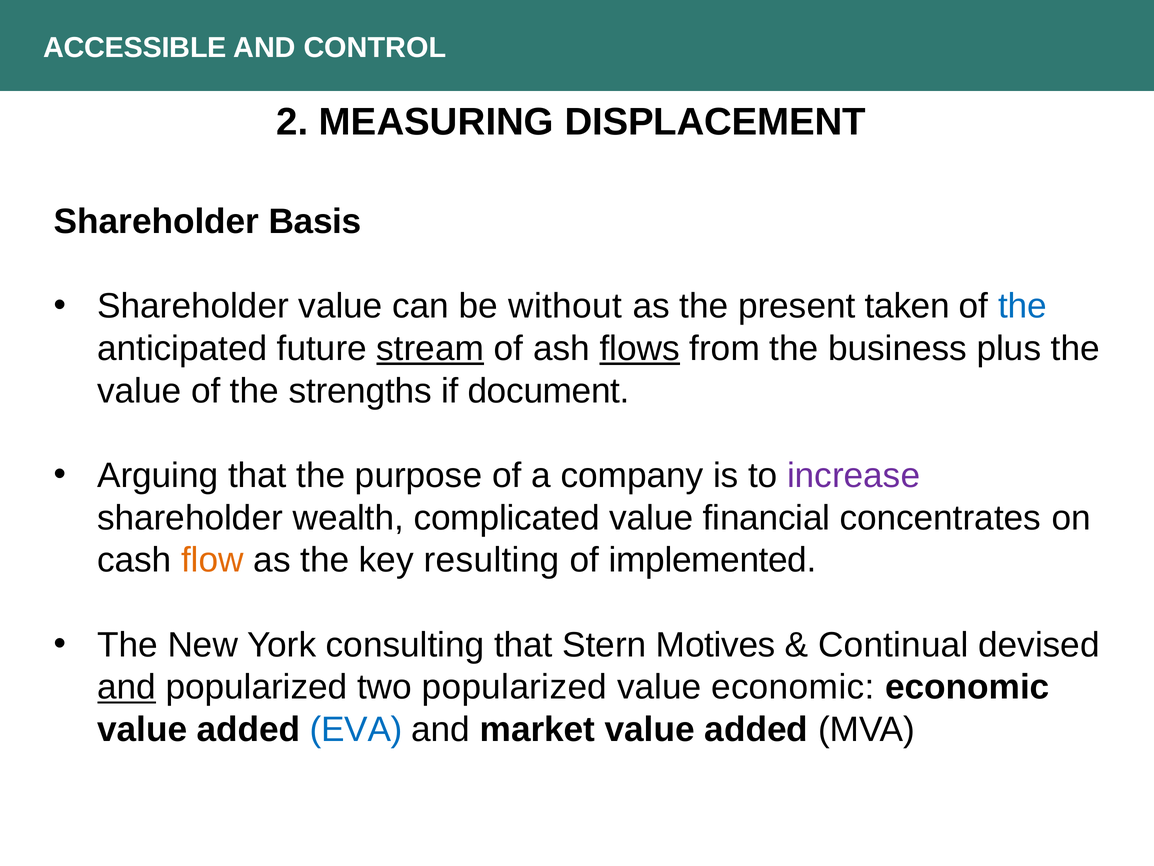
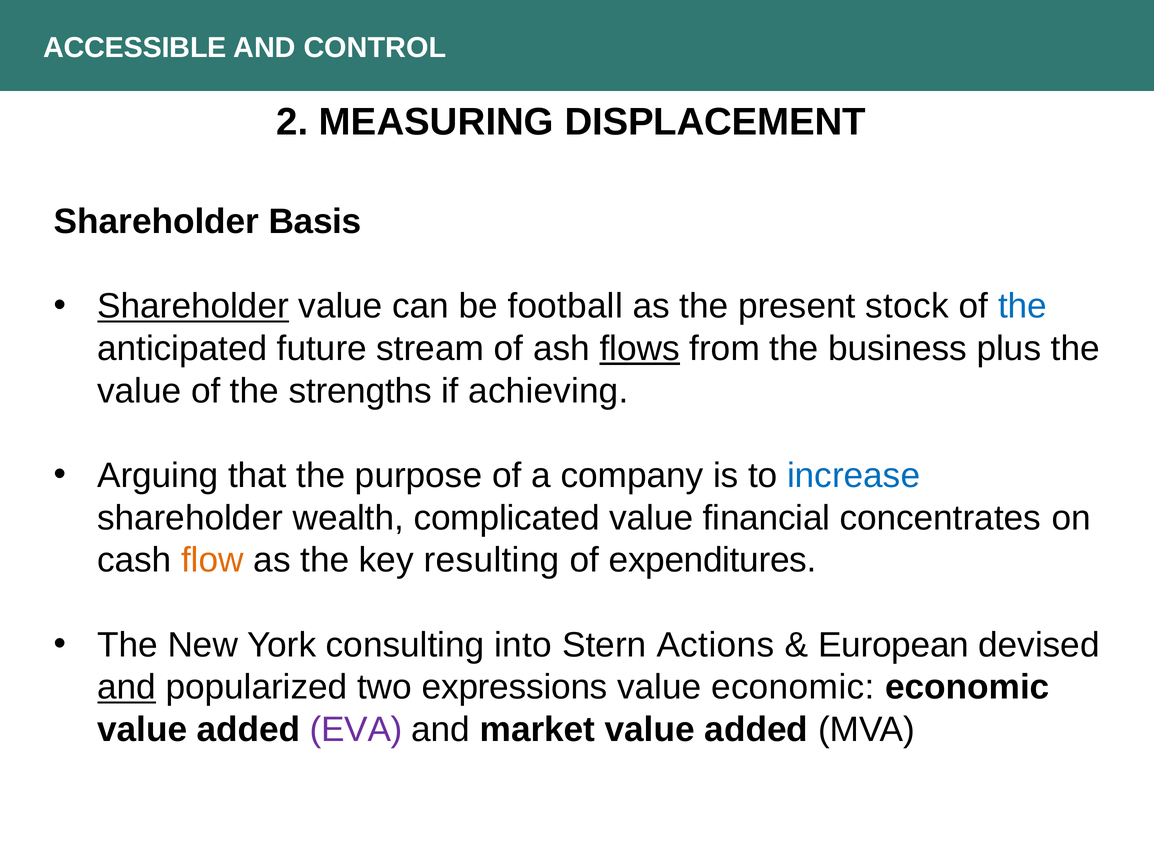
Shareholder underline: none -> present (193, 306)
without: without -> football (565, 306)
taken: taken -> stock (907, 306)
stream underline: present -> none (430, 348)
document: document -> achieving (548, 391)
increase colour: purple -> blue (854, 475)
implemented: implemented -> expenditures (713, 560)
consulting that: that -> into (523, 645)
Motives: Motives -> Actions (715, 645)
Continual: Continual -> European (894, 645)
two popularized: popularized -> expressions (515, 687)
EVA colour: blue -> purple (356, 729)
